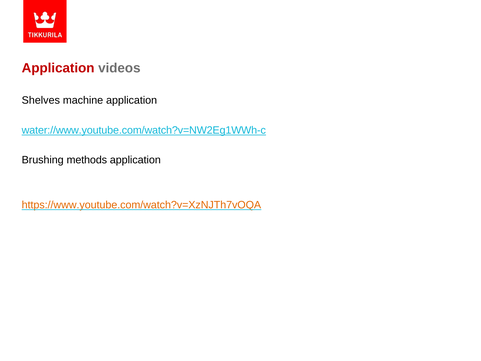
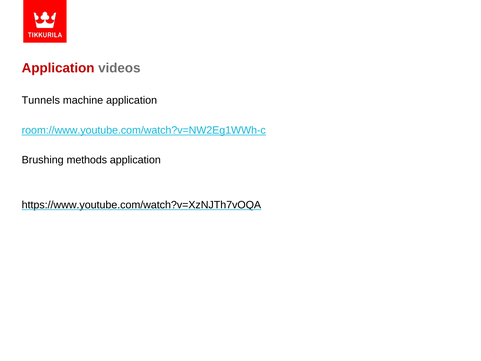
Shelves: Shelves -> Tunnels (41, 100)
water://www.youtube.com/watch?v=NW2Eg1WWh-c: water://www.youtube.com/watch?v=NW2Eg1WWh-c -> room://www.youtube.com/watch?v=NW2Eg1WWh-c (144, 130)
https://www.youtube.com/watch?v=XzNJTh7vOQA colour: orange -> black (141, 205)
